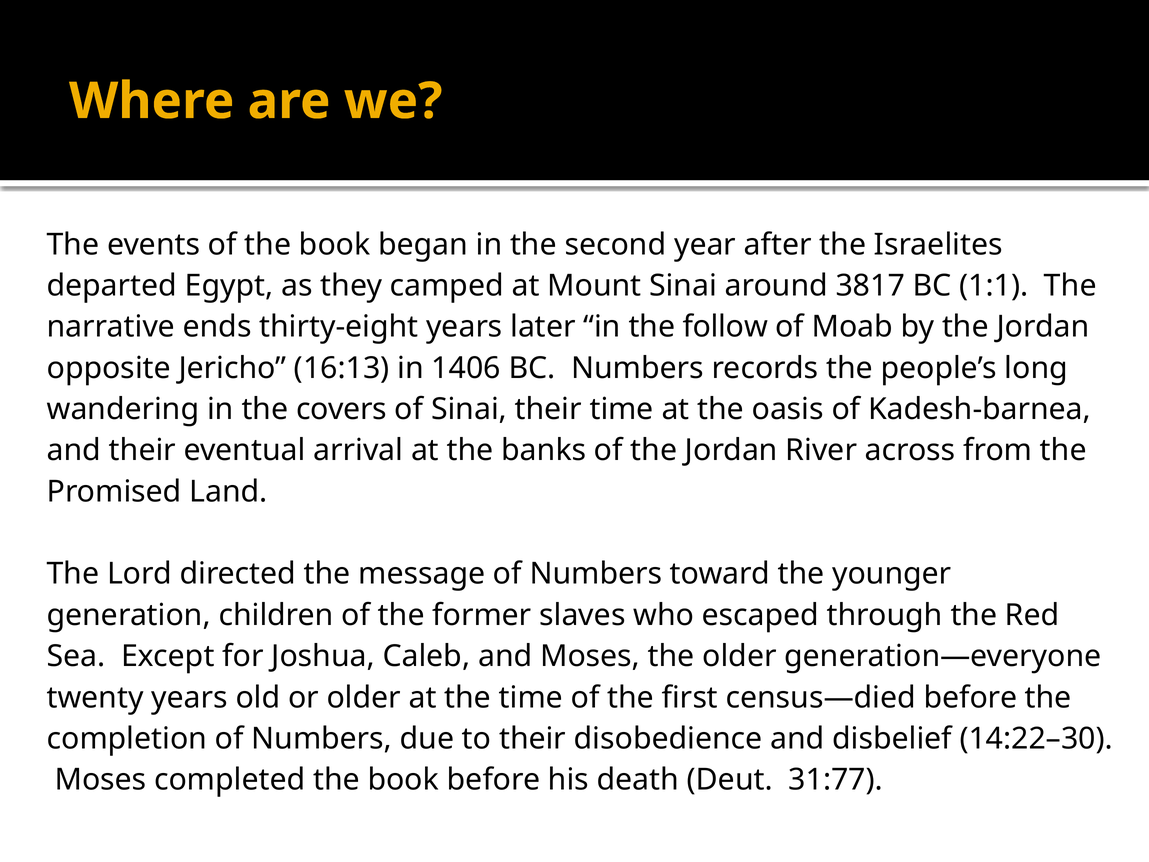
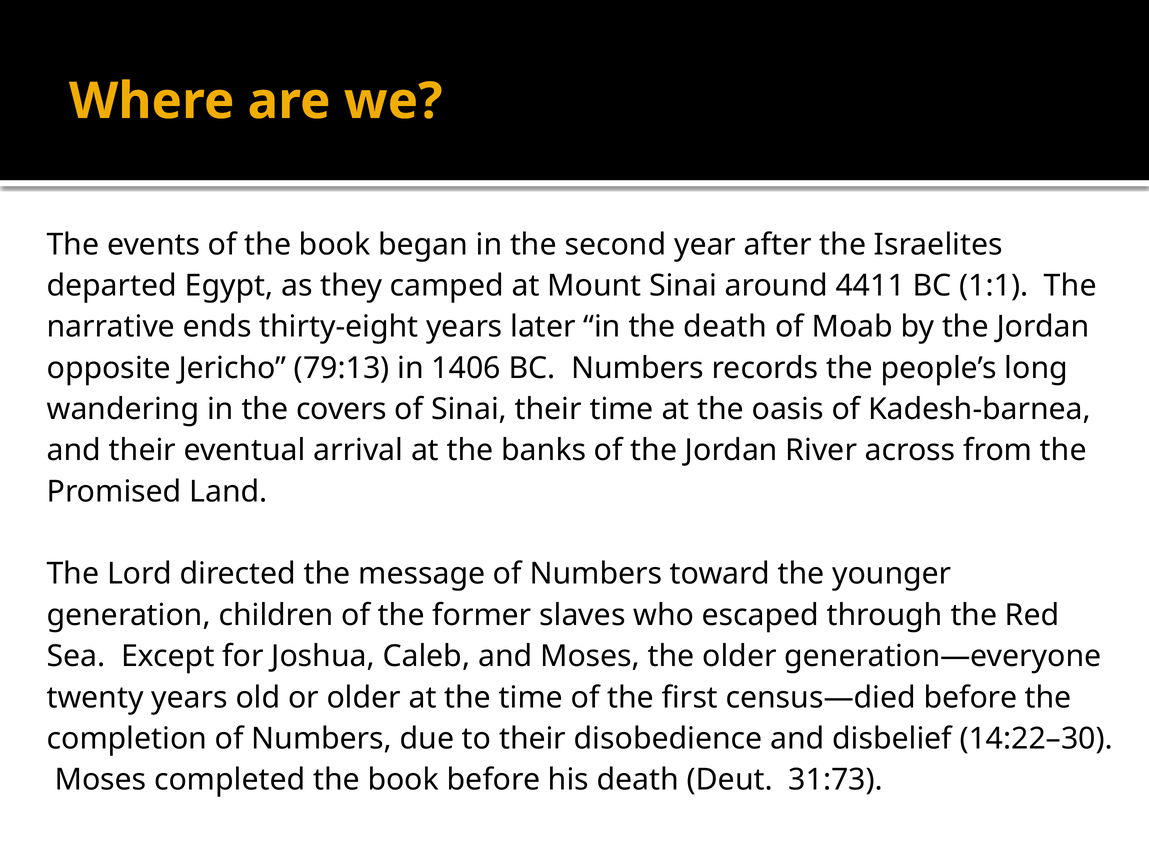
3817: 3817 -> 4411 (870, 286)
the follow: follow -> death (725, 327)
16:13: 16:13 -> 79:13 (342, 368)
31:77: 31:77 -> 31:73 (836, 780)
